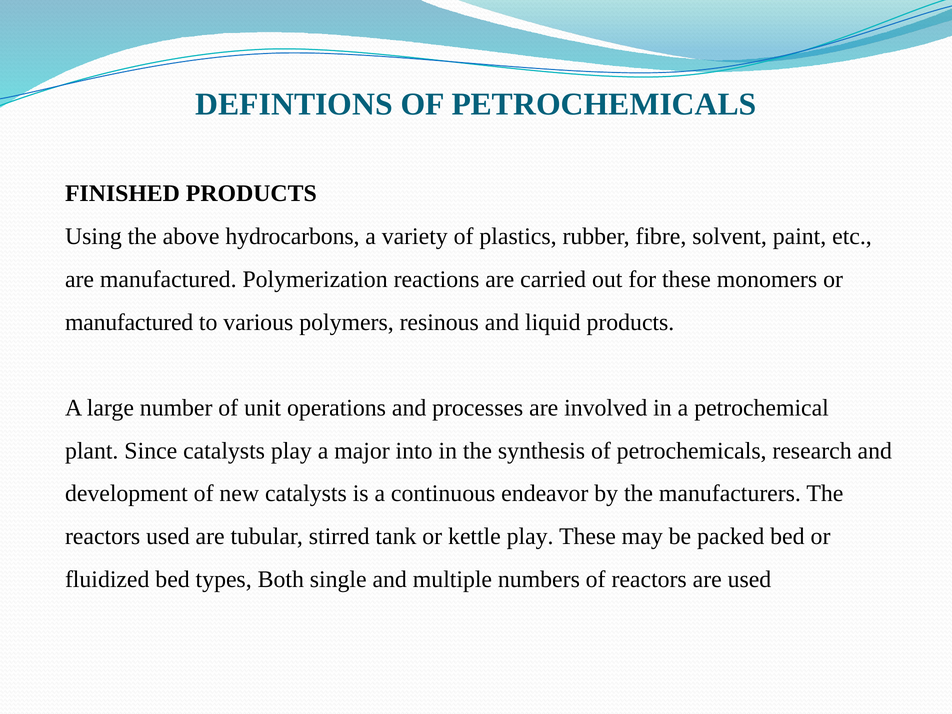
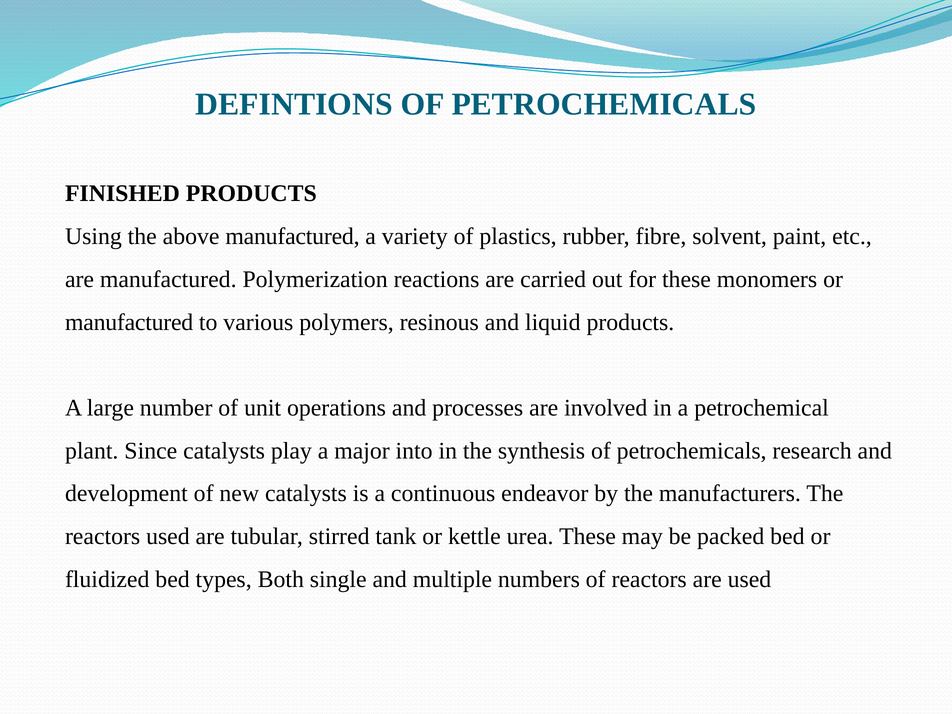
above hydrocarbons: hydrocarbons -> manufactured (293, 236)
kettle play: play -> urea (530, 536)
